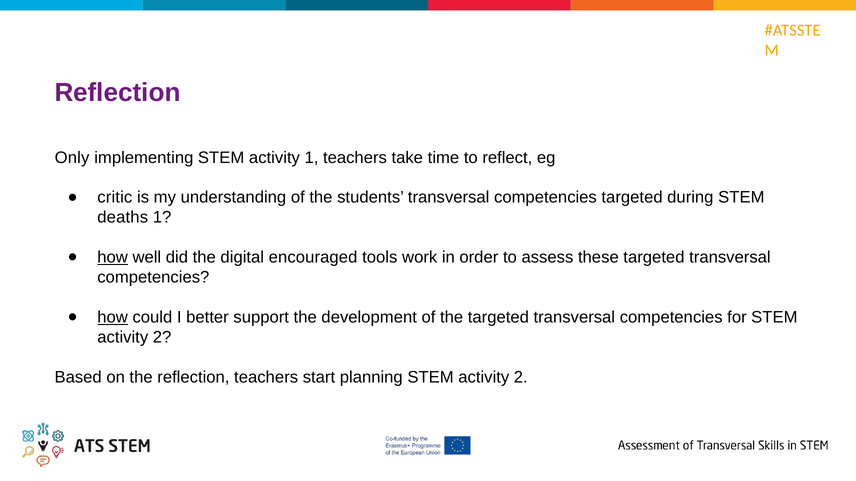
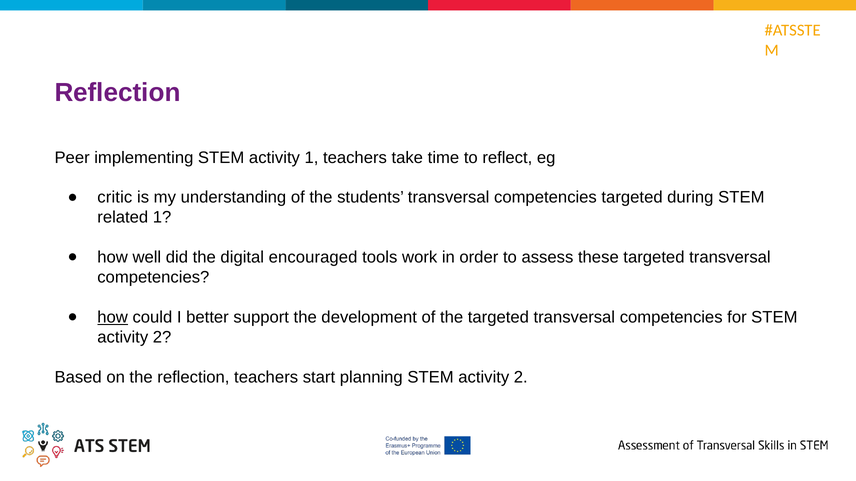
Only: Only -> Peer (72, 158)
deaths: deaths -> related (123, 218)
how underline: present -> none (113, 258)
